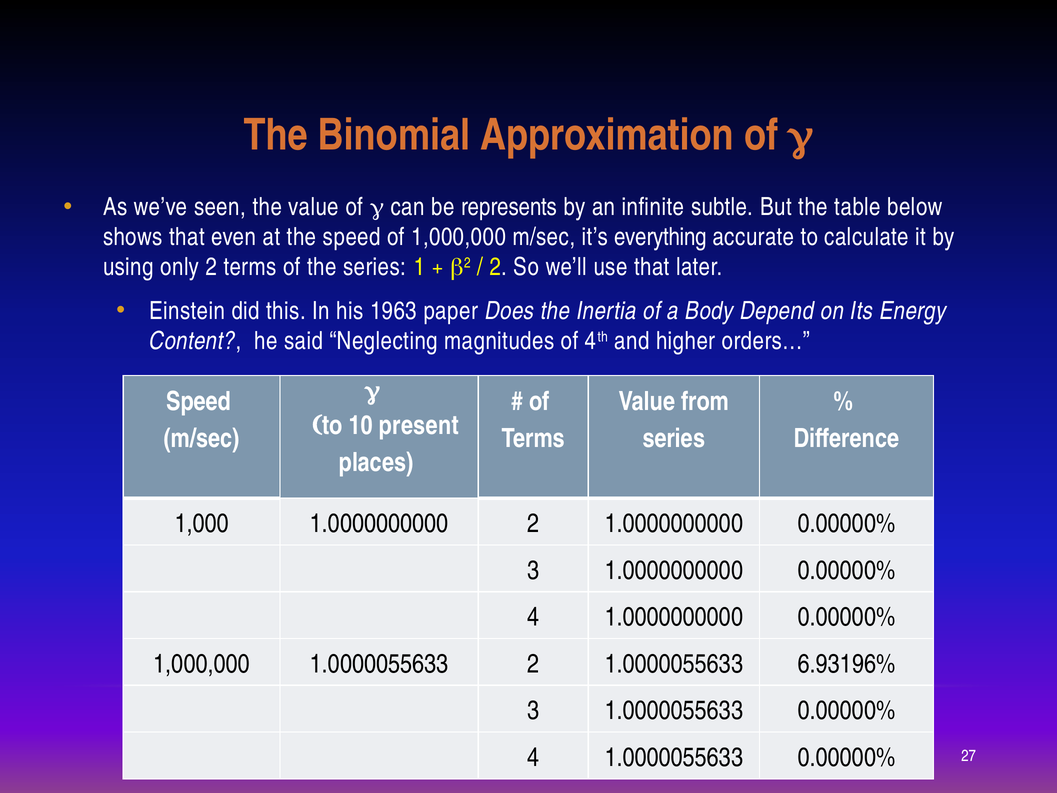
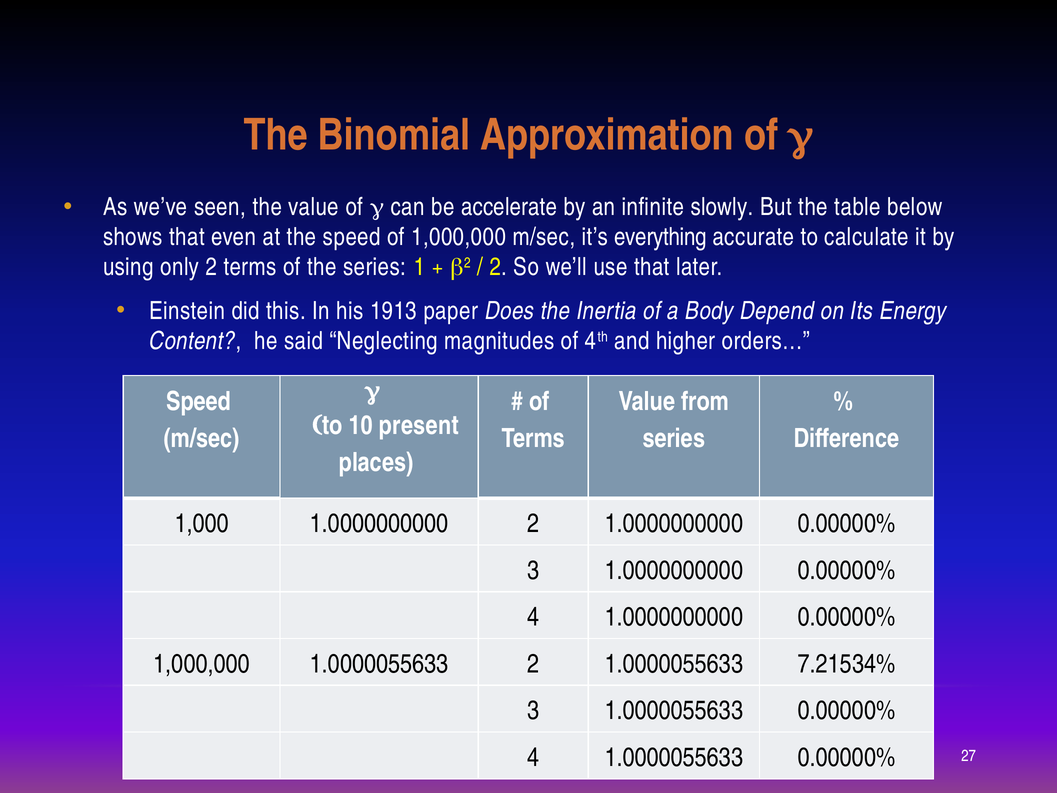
represents: represents -> accelerate (509, 207)
subtle: subtle -> slowly (722, 207)
1963: 1963 -> 1913 (393, 311)
6.93196%: 6.93196% -> 7.21534% (847, 664)
